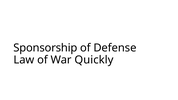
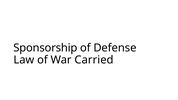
Quickly: Quickly -> Carried (94, 60)
